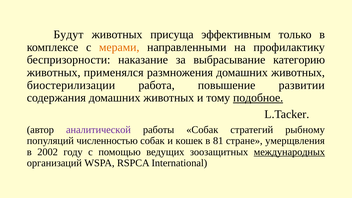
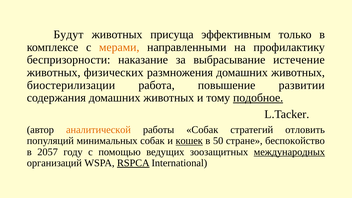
категорию: категорию -> истечение (299, 60)
применялся: применялся -> физических (114, 72)
аналитической colour: purple -> orange (98, 130)
рыбному: рыбному -> отловить (305, 130)
численностью: численностью -> минимальных (107, 141)
кошек underline: none -> present (189, 141)
81: 81 -> 50 (218, 141)
умерщвления: умерщвления -> беспокойство (295, 141)
2002: 2002 -> 2057 (48, 152)
RSPCA underline: none -> present (133, 163)
